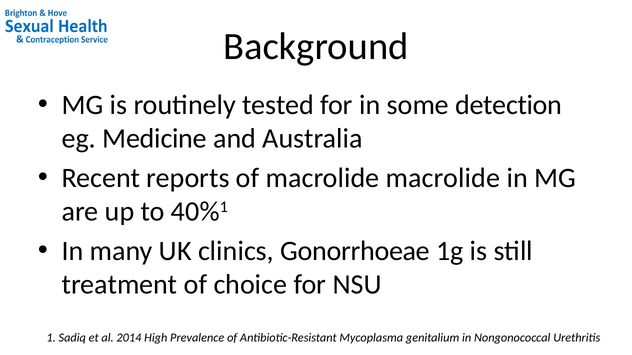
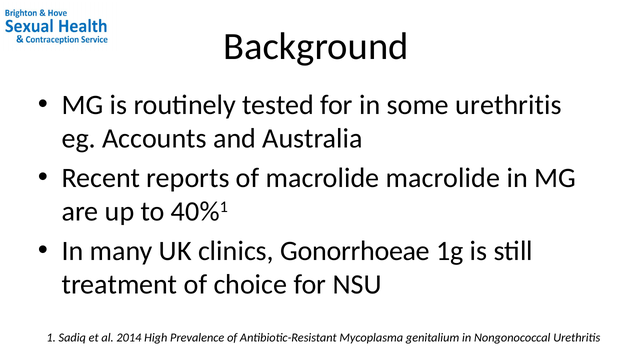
some detection: detection -> urethritis (509, 105)
Medicine: Medicine -> Accounts (154, 139)
